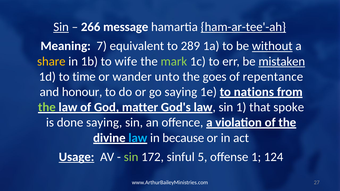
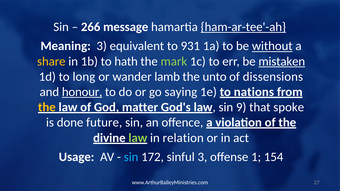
Sin underline: present -> none (61, 27)
Meaning 7: 7 -> 3 (102, 46)
289: 289 -> 931 (190, 46)
wife: wife -> hath (126, 61)
time: time -> long (84, 77)
unto: unto -> lamb (167, 77)
goes: goes -> unto (215, 77)
repentance: repentance -> dissensions (273, 77)
honour underline: none -> present (82, 92)
the colour: light green -> yellow (47, 107)
sin 1: 1 -> 9 (241, 107)
done saying: saying -> future (104, 123)
law colour: light blue -> light green (138, 138)
because: because -> relation (183, 138)
Usage underline: present -> none (77, 157)
sin colour: light green -> light blue (131, 157)
sinful 5: 5 -> 3 (202, 157)
124: 124 -> 154 (274, 157)
